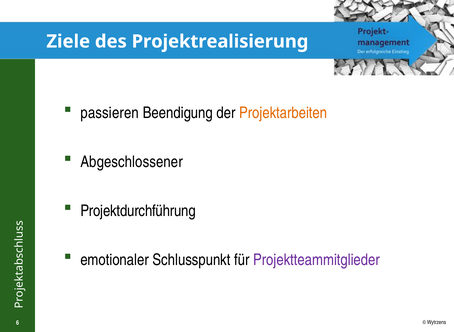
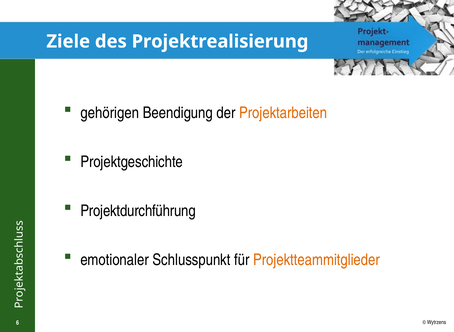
passieren: passieren -> gehörigen (110, 113)
Abgeschlossener: Abgeschlossener -> Projektgeschichte (132, 162)
Projektteammitglieder colour: purple -> orange (317, 260)
